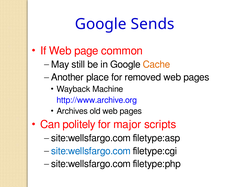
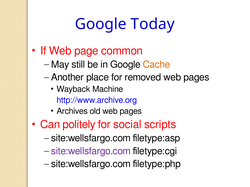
Sends: Sends -> Today (153, 24)
major: major -> social (127, 125)
site:wellsfargo.com colour: blue -> purple (91, 151)
